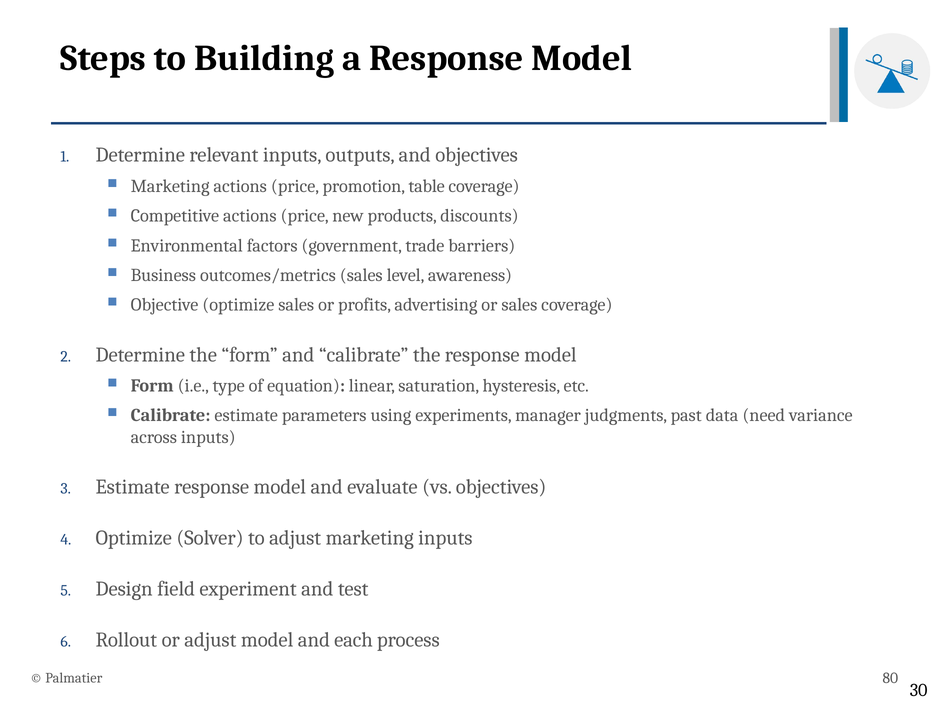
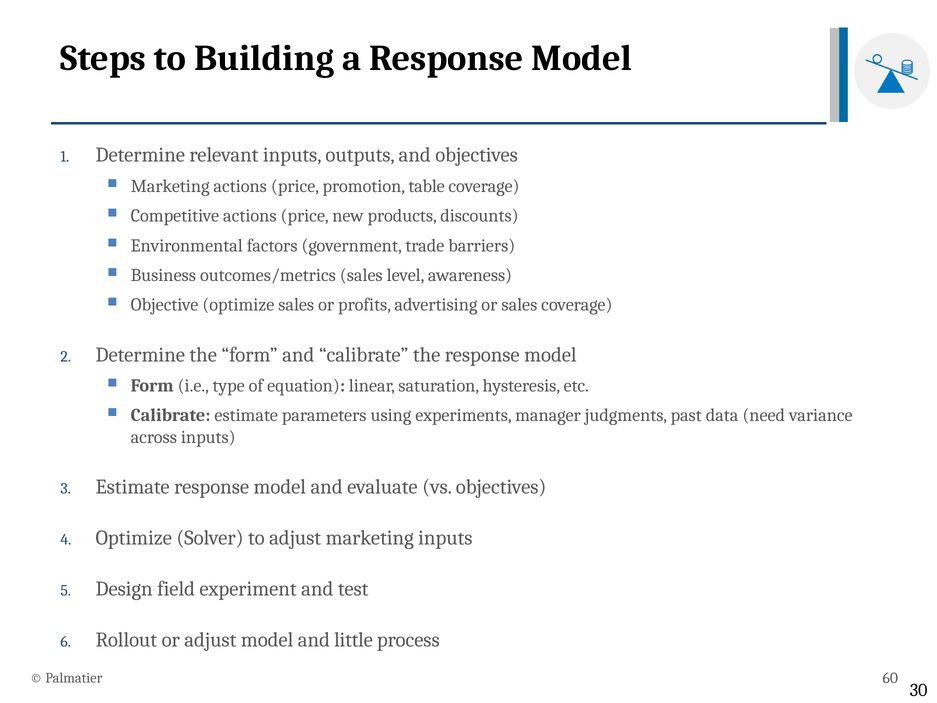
each: each -> little (353, 640)
80: 80 -> 60 (890, 678)
